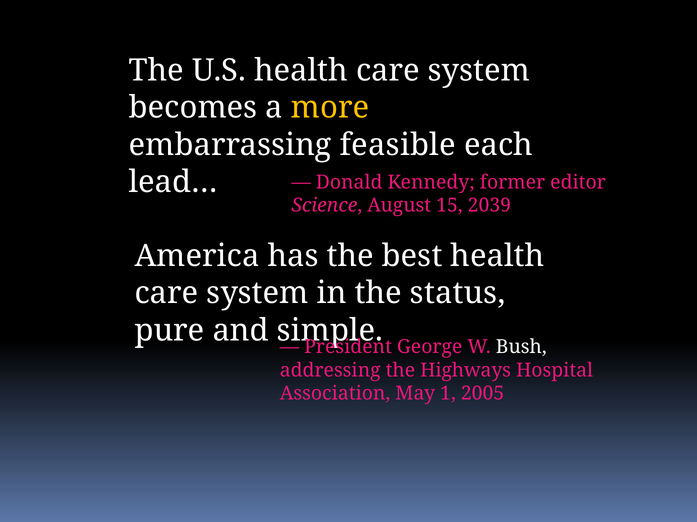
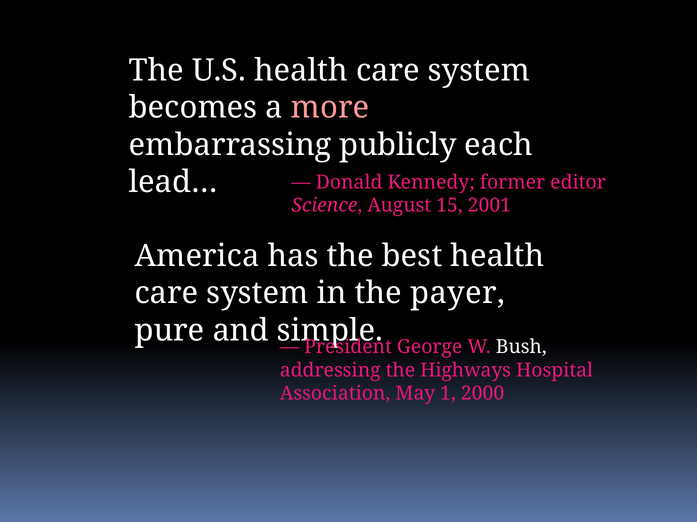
more colour: yellow -> pink (330, 108)
feasible: feasible -> publicly (398, 145)
2039: 2039 -> 2001 (489, 206)
status: status -> payer (458, 294)
2005: 2005 -> 2000 (483, 394)
